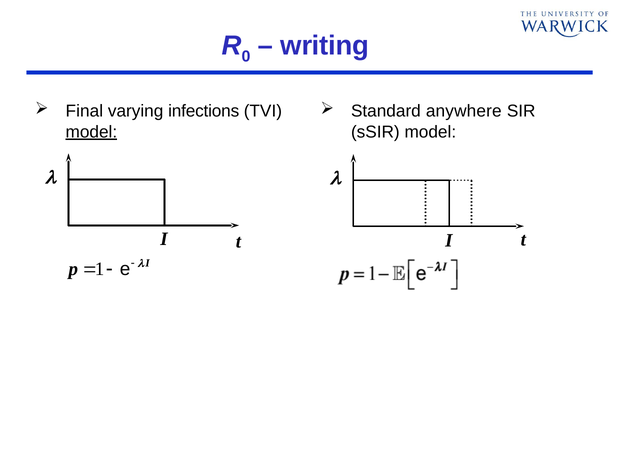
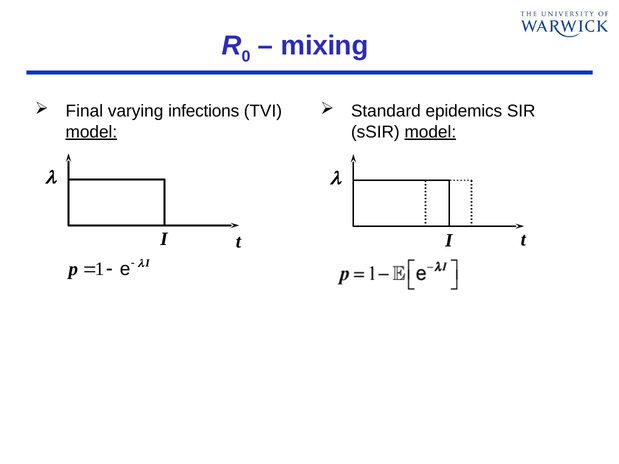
writing: writing -> mixing (325, 46)
anywhere: anywhere -> epidemics (464, 111)
model underline: none -> present (430, 132)
